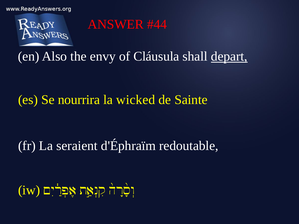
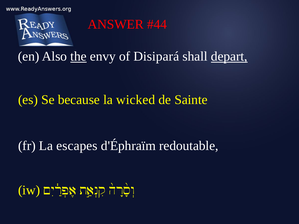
the underline: none -> present (78, 56)
Cláusula: Cláusula -> Disipará (156, 56)
nourrira: nourrira -> because (79, 100)
seraient: seraient -> escapes (77, 146)
